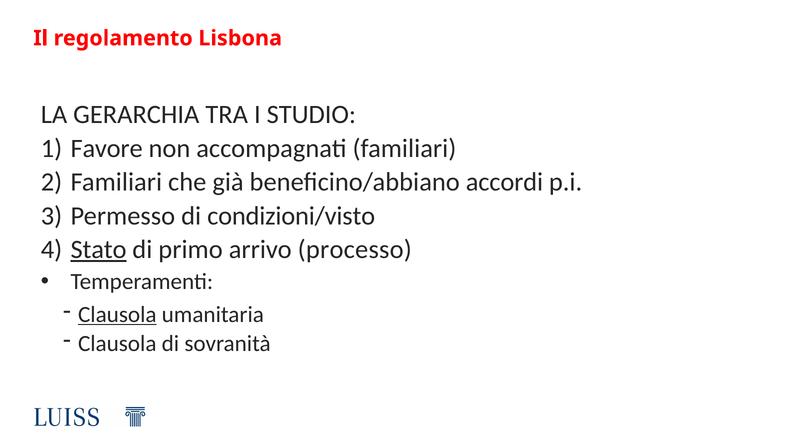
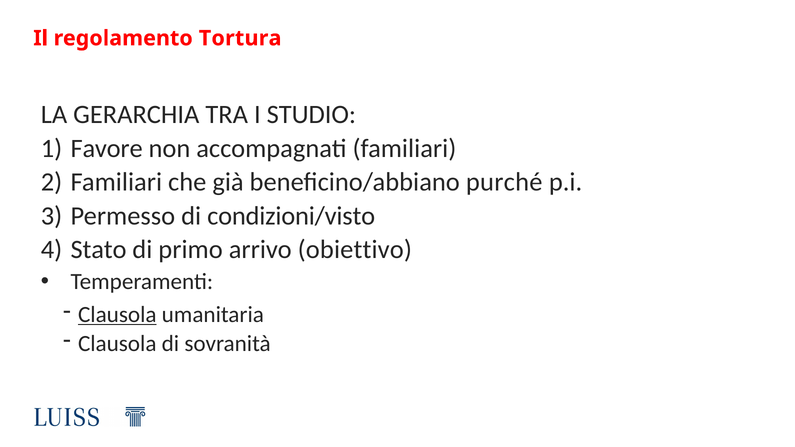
Lisbona: Lisbona -> Tortura (240, 38)
accordi: accordi -> purché (504, 182)
Stato underline: present -> none (99, 250)
processo: processo -> obiettivo (355, 250)
